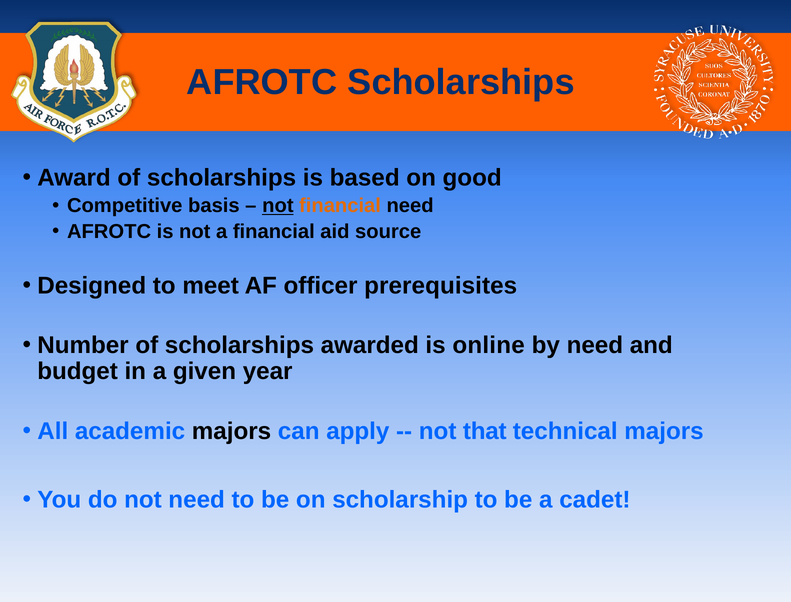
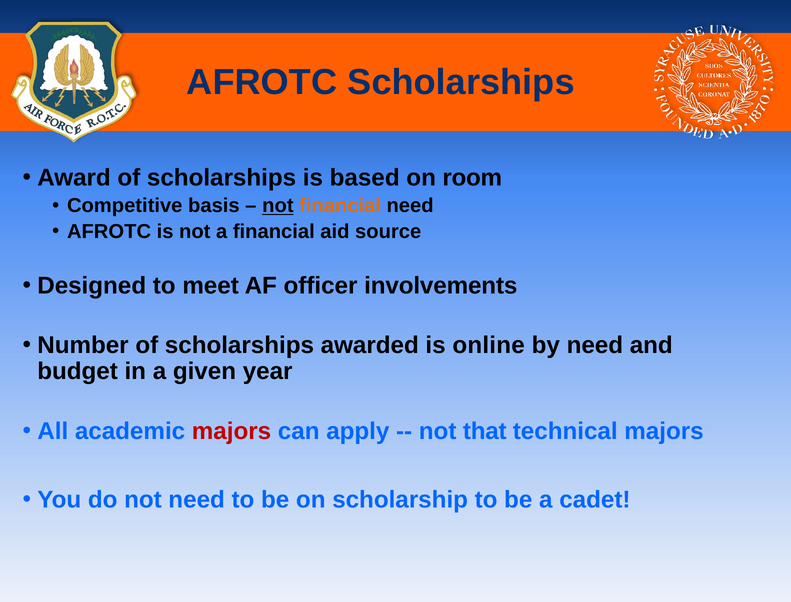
good: good -> room (472, 178)
prerequisites: prerequisites -> involvements (441, 286)
majors colour: black -> red (232, 431)
